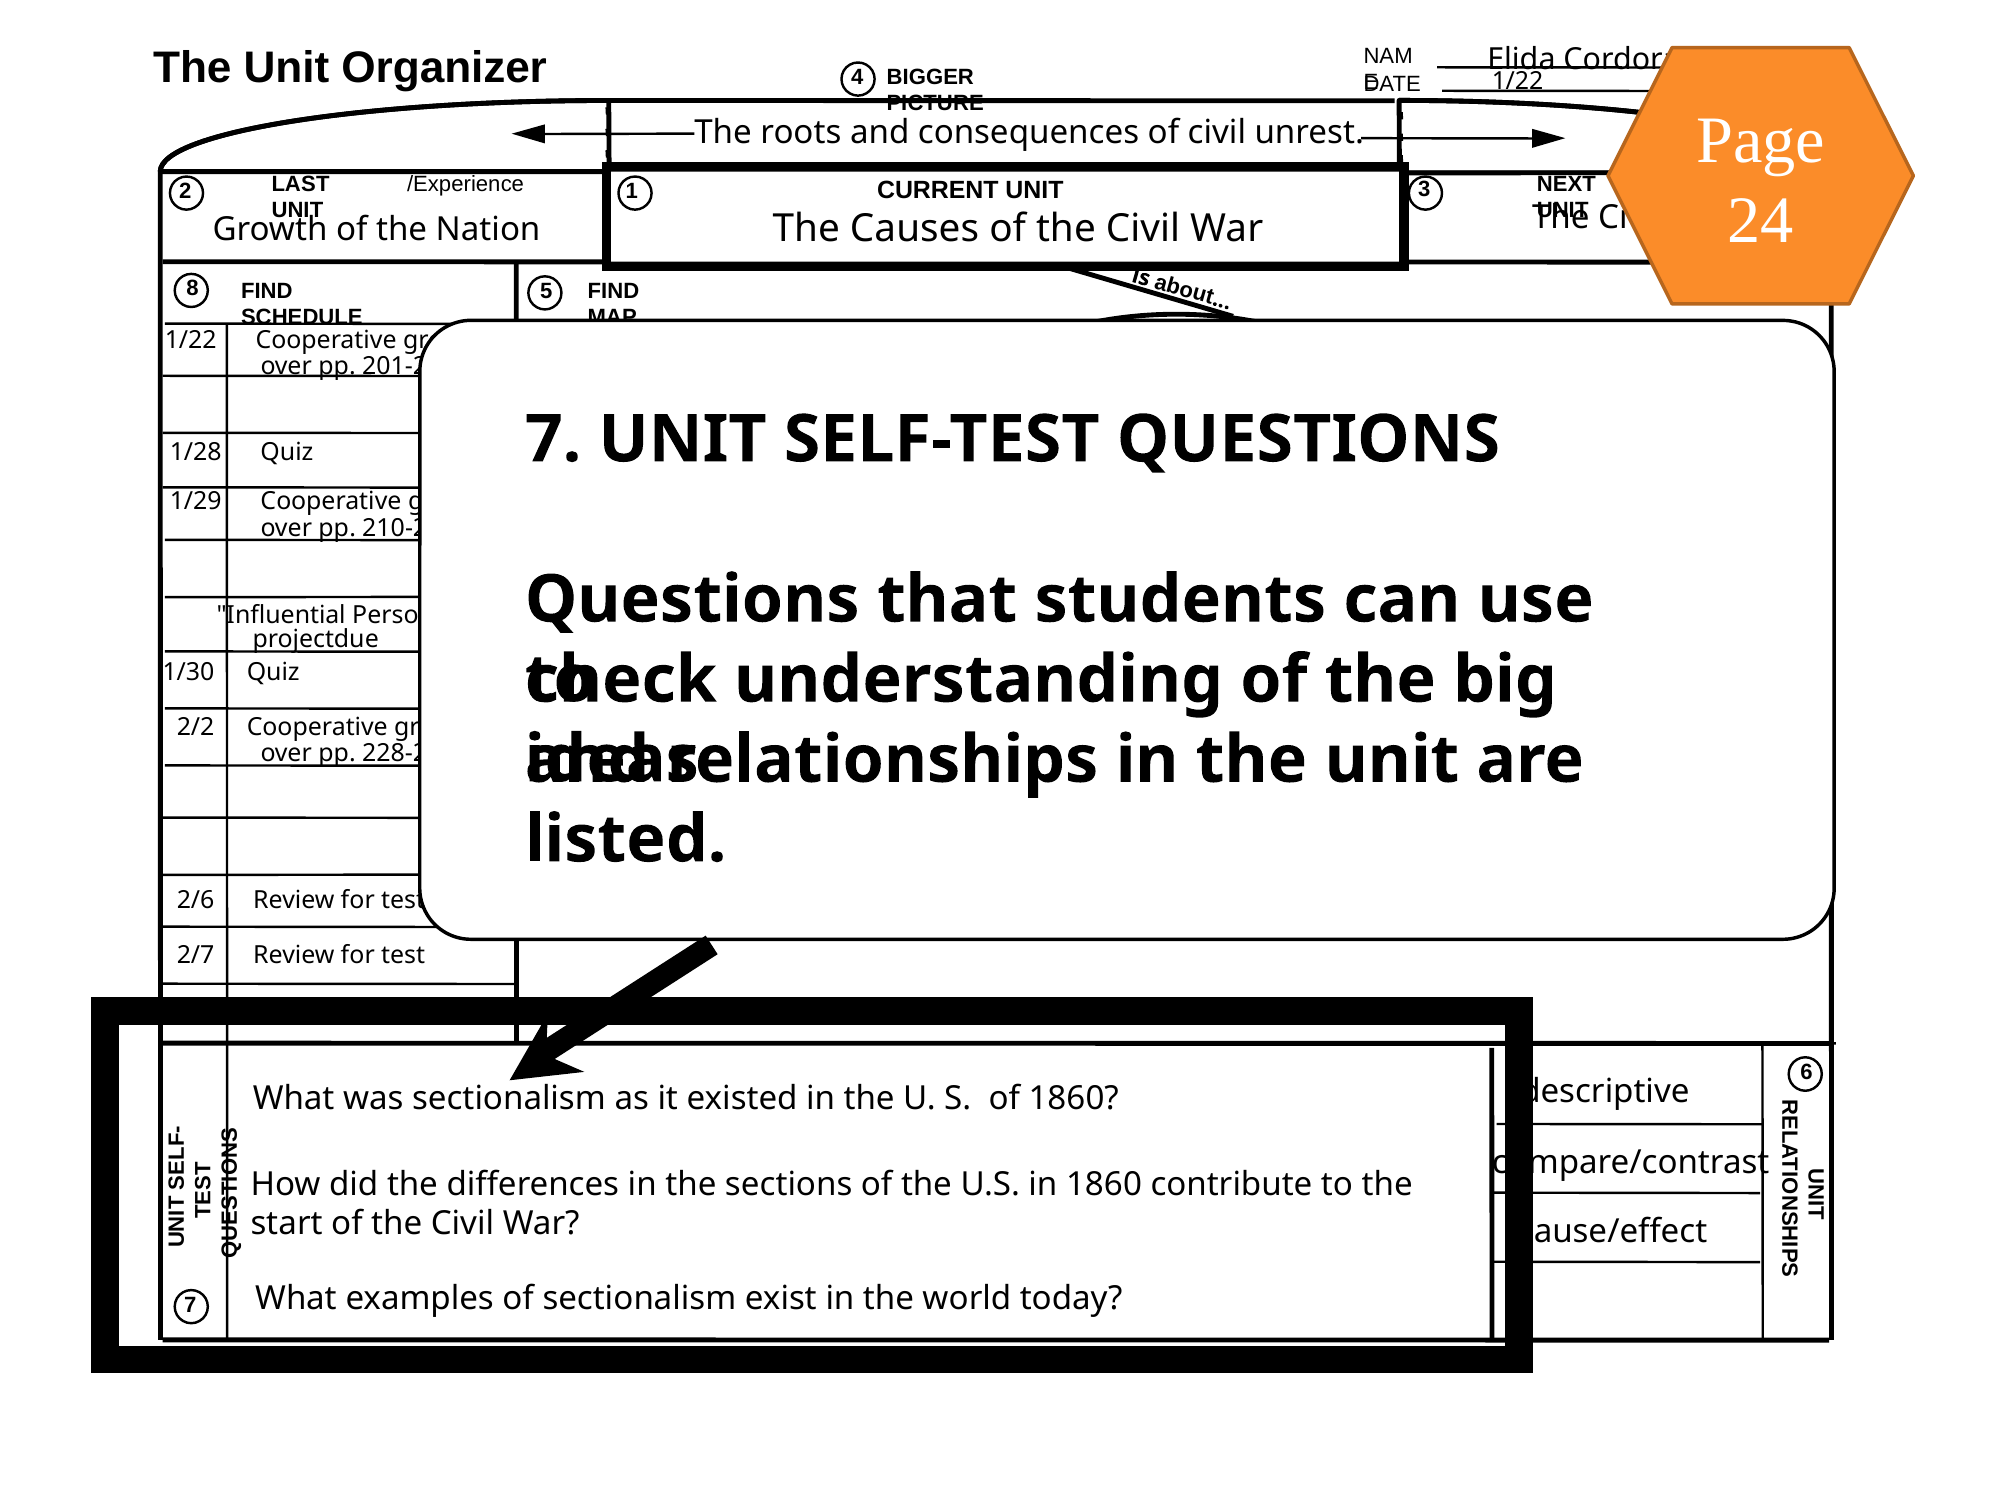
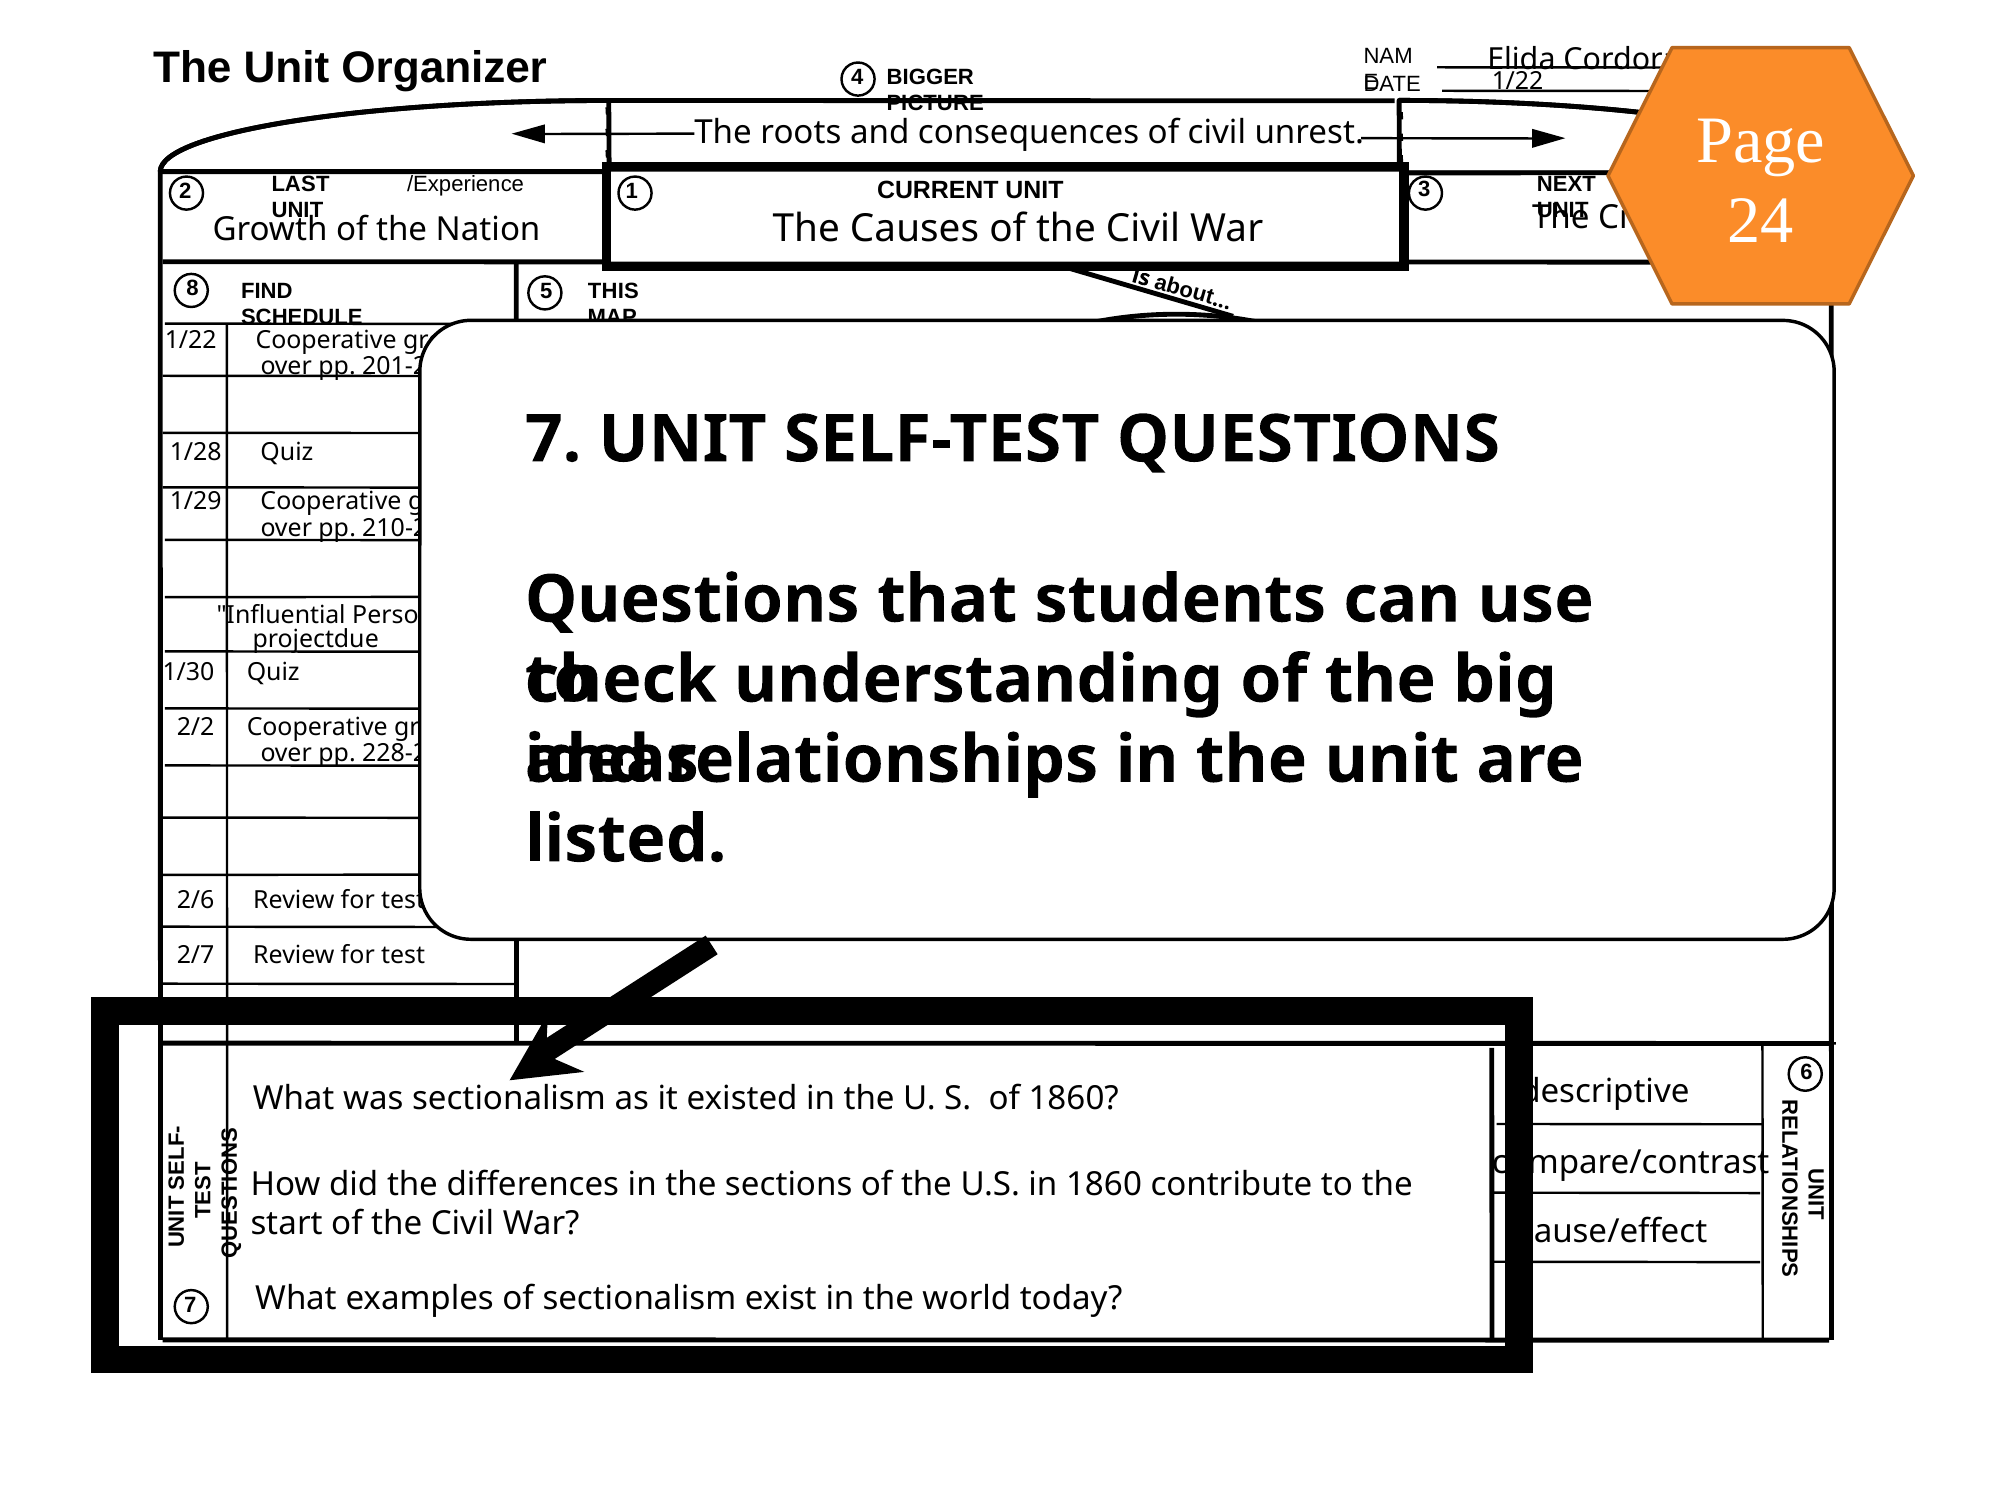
FIND: FIND -> THIS (613, 291)
